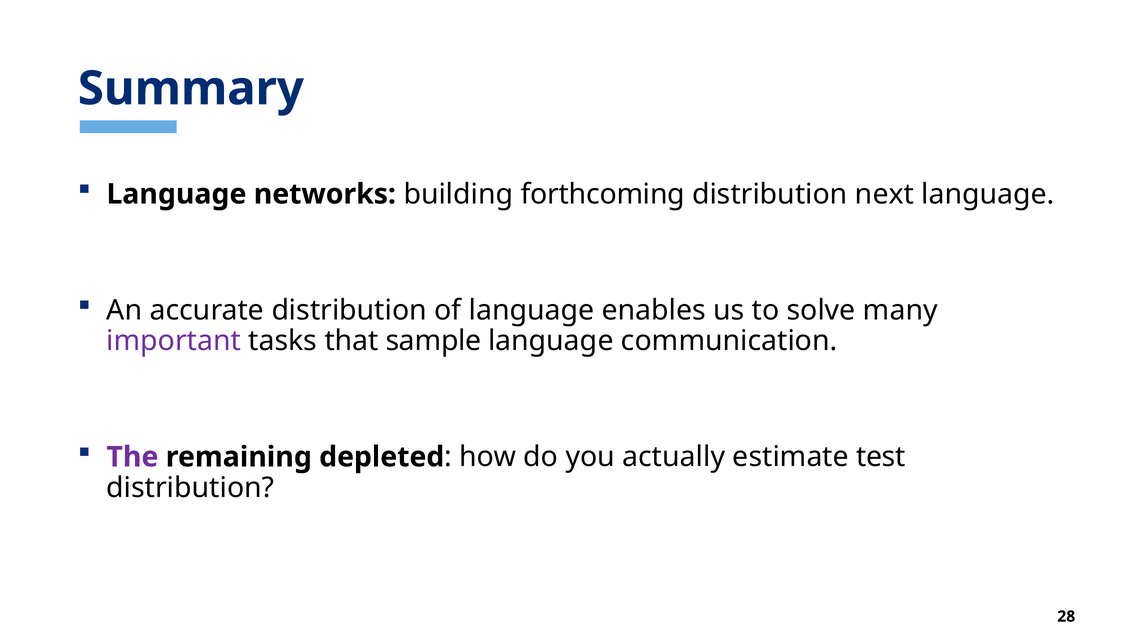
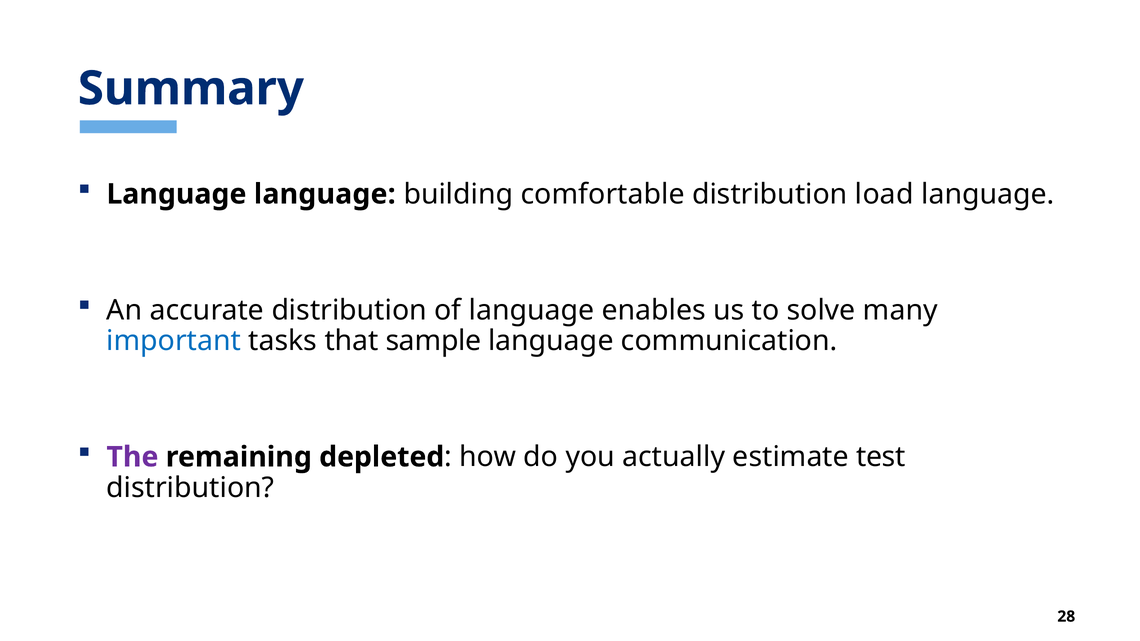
Language networks: networks -> language (325, 194)
forthcoming: forthcoming -> comfortable (603, 194)
next: next -> load (884, 194)
important colour: purple -> blue (174, 341)
